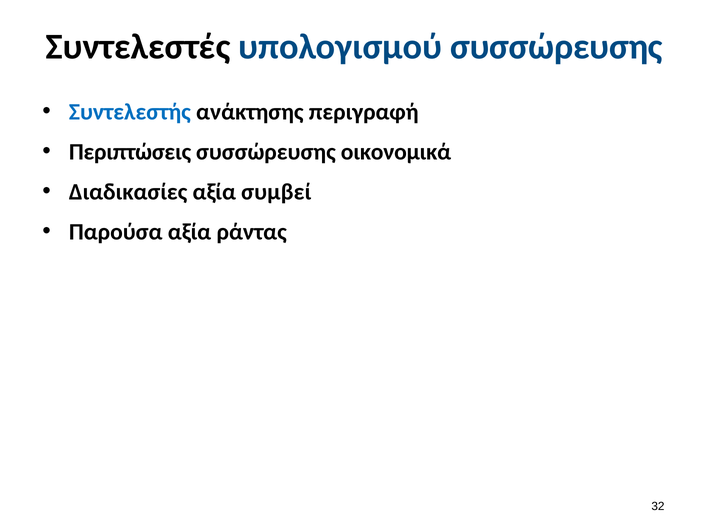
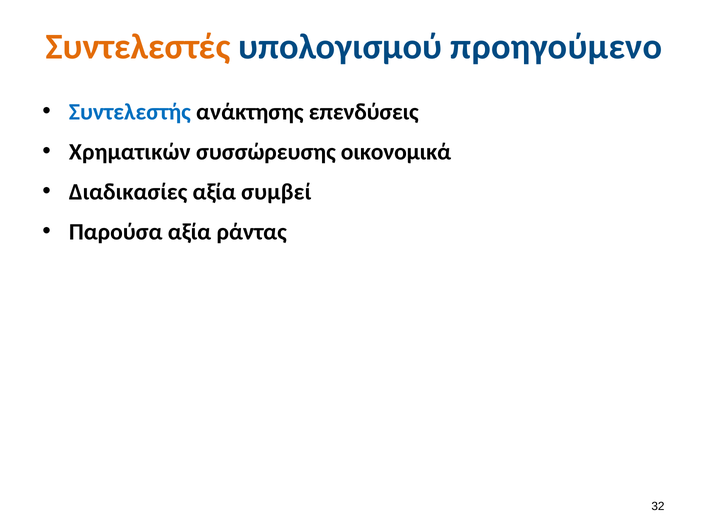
Συντελεστές colour: black -> orange (138, 47)
υπολογισμού συσσώρευσης: συσσώρευσης -> προηγούμενο (556, 47)
περιγραφή: περιγραφή -> επενδύσεις (364, 112)
Περιπτώσεις: Περιπτώσεις -> Χρηματικών (130, 152)
